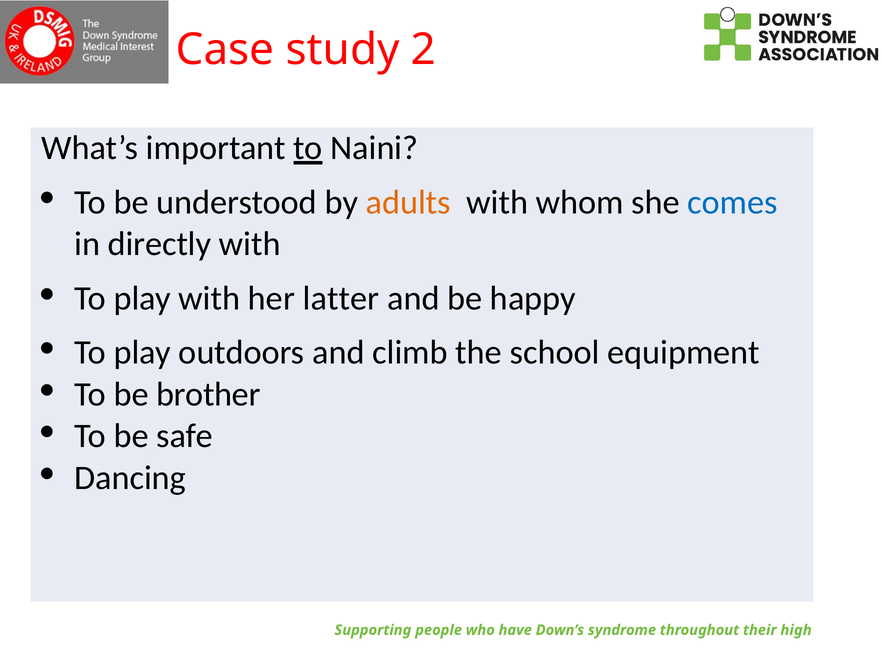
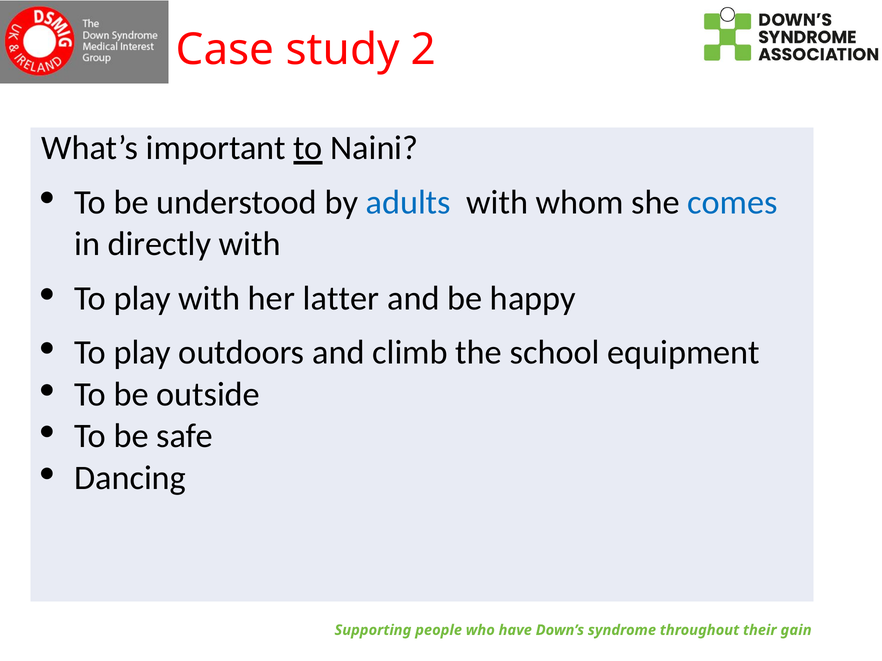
adults colour: orange -> blue (408, 202)
brother: brother -> outside (208, 395)
high: high -> gain (796, 631)
